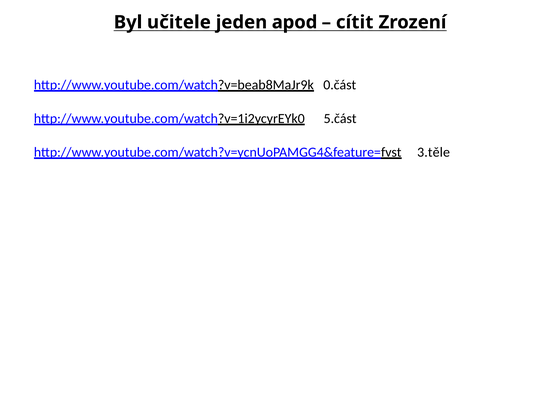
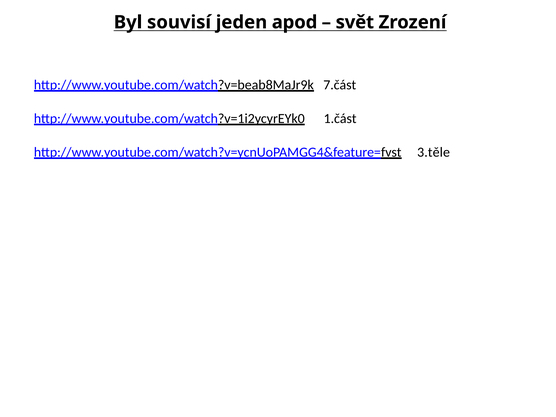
učitele: učitele -> souvisí (179, 22)
cítit: cítit -> svět (355, 22)
0.část: 0.část -> 7.část (340, 85)
5.část: 5.část -> 1.část (340, 118)
